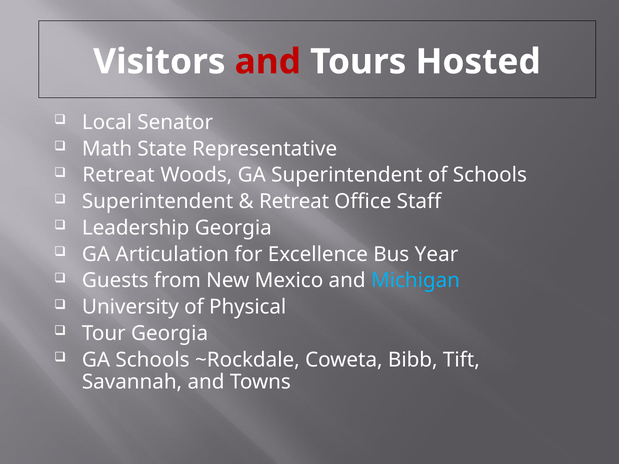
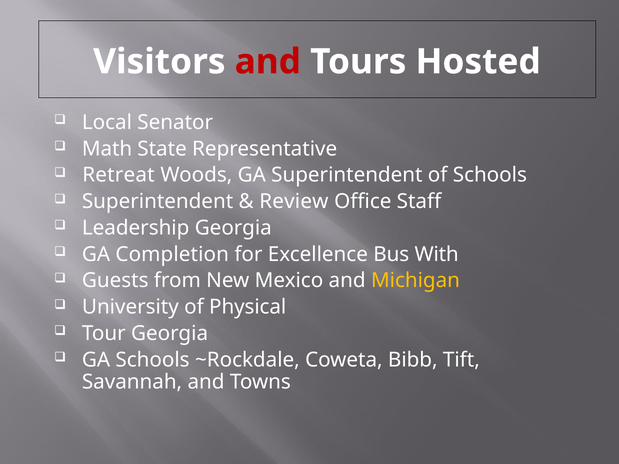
Retreat: Retreat -> Review (294, 202)
Articulation: Articulation -> Completion (172, 254)
Year: Year -> With (437, 254)
Michigan colour: light blue -> yellow (416, 281)
